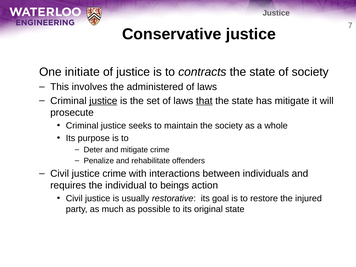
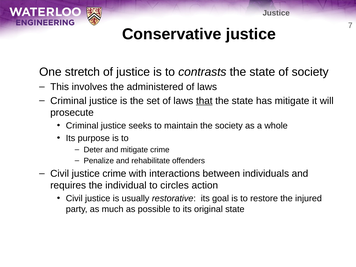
initiate: initiate -> stretch (82, 72)
contracts: contracts -> contrasts (202, 72)
justice underline: present -> none (103, 101)
beings: beings -> circles (175, 185)
